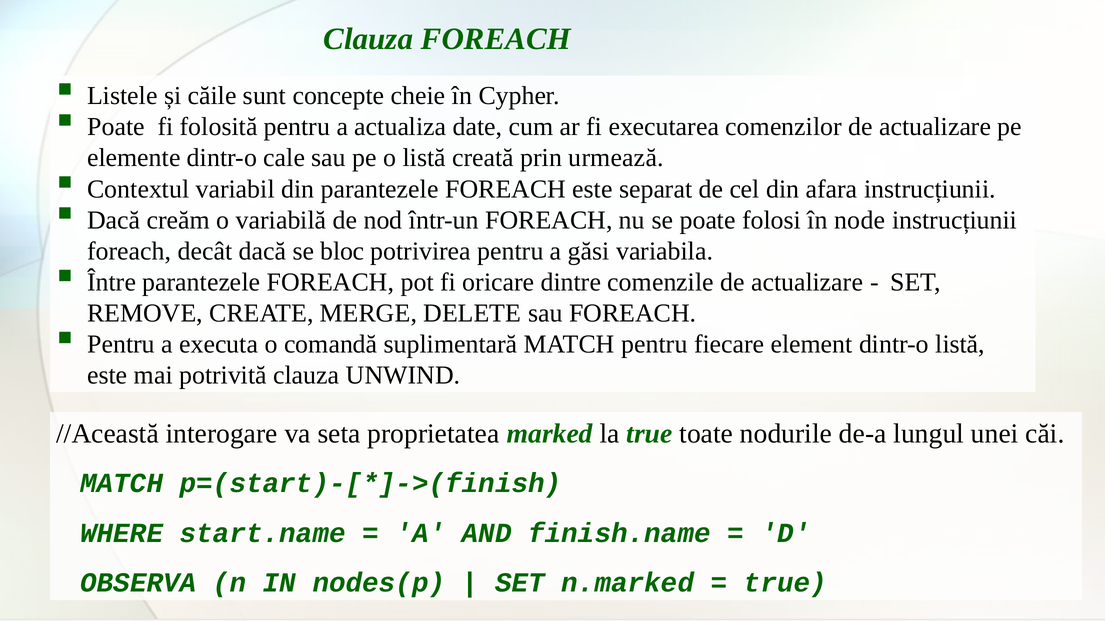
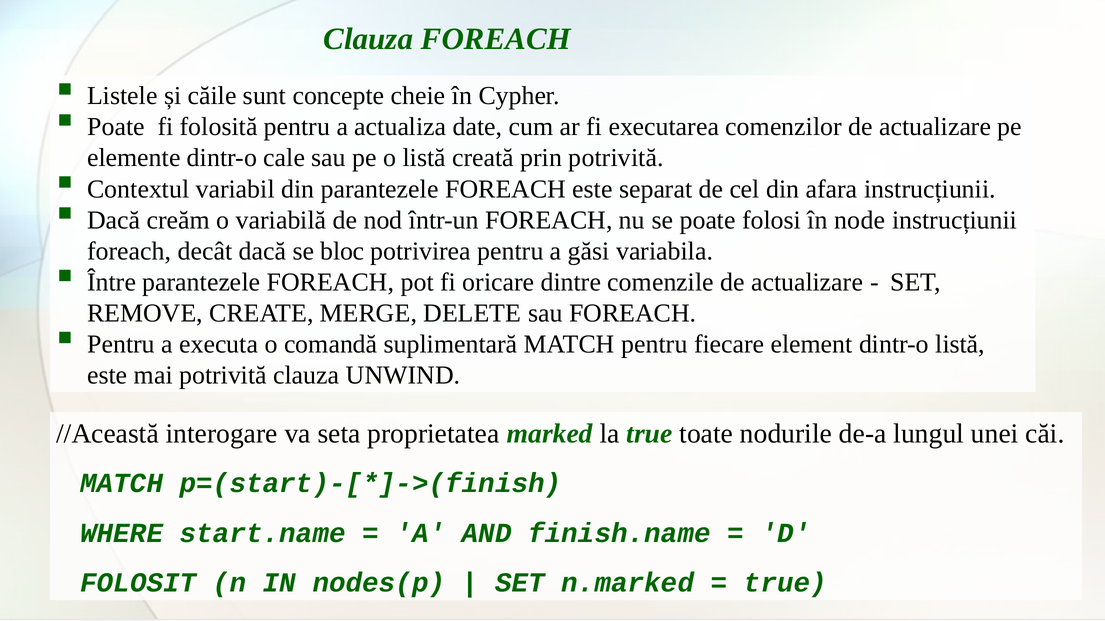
prin urmează: urmează -> potrivită (616, 158)
OBSERVA: OBSERVA -> FOLOSIT (138, 583)
